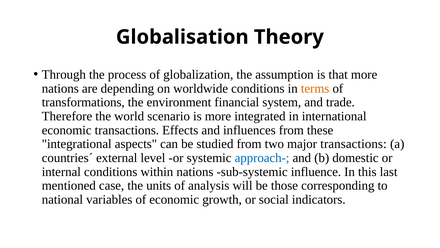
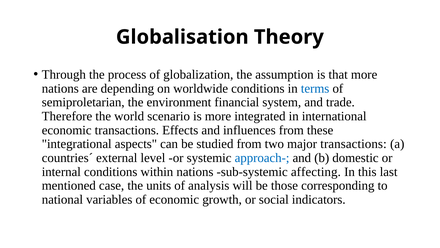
terms colour: orange -> blue (315, 88)
transformations: transformations -> semiproletarian (83, 102)
influence: influence -> affecting (316, 171)
